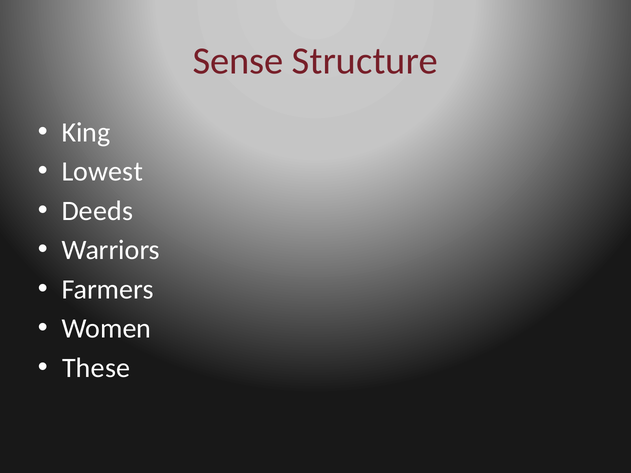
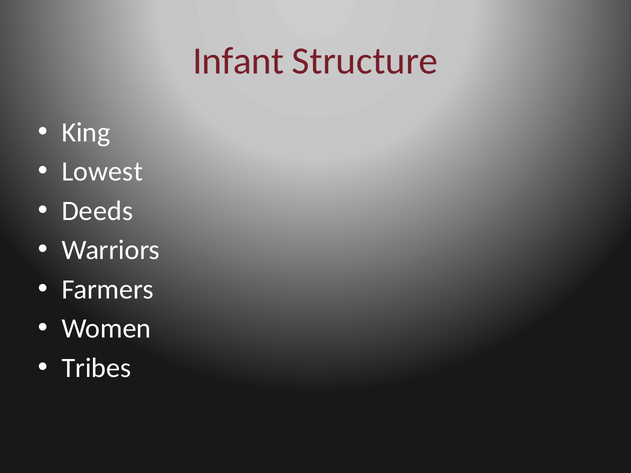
Sense: Sense -> Infant (238, 61)
These: These -> Tribes (96, 368)
